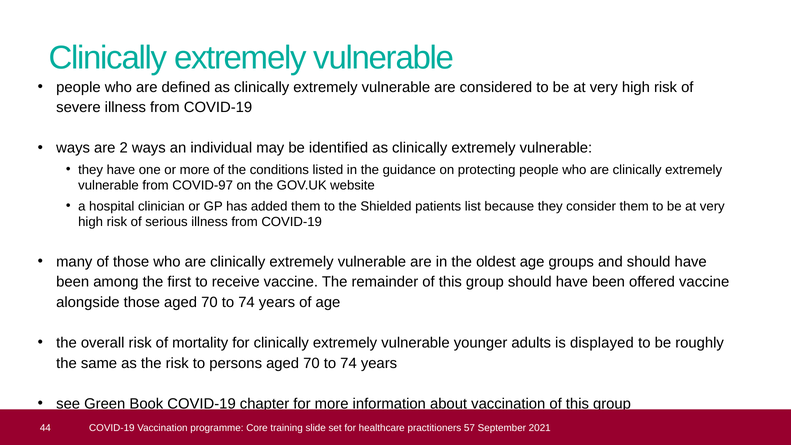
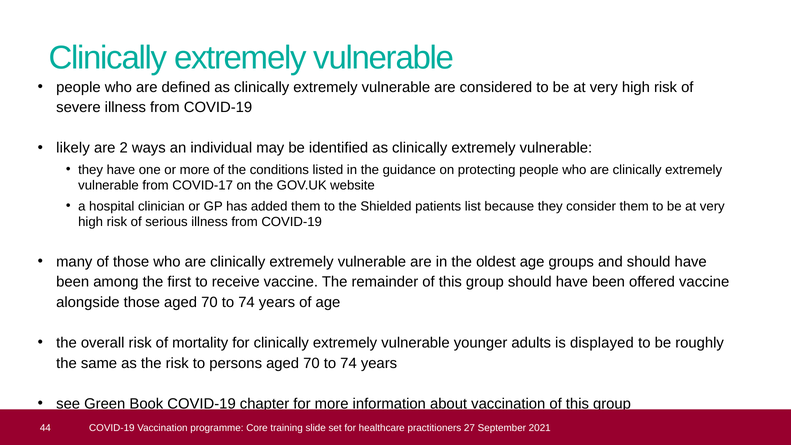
ways: ways -> likely (73, 148)
COVID-97: COVID-97 -> COVID-17 (203, 185)
57: 57 -> 27 (469, 428)
